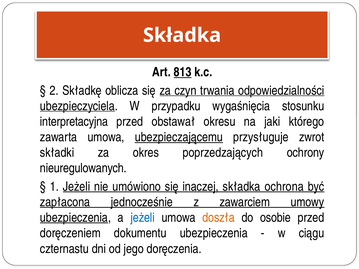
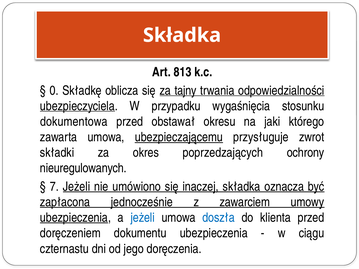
813 underline: present -> none (183, 72)
2: 2 -> 0 (54, 91)
czyn: czyn -> tajny (186, 91)
interpretacyjna: interpretacyjna -> dokumentowa (74, 122)
1: 1 -> 7 (54, 187)
ochrona: ochrona -> oznacza (284, 187)
doszła colour: orange -> blue (218, 218)
osobie: osobie -> klienta (275, 218)
